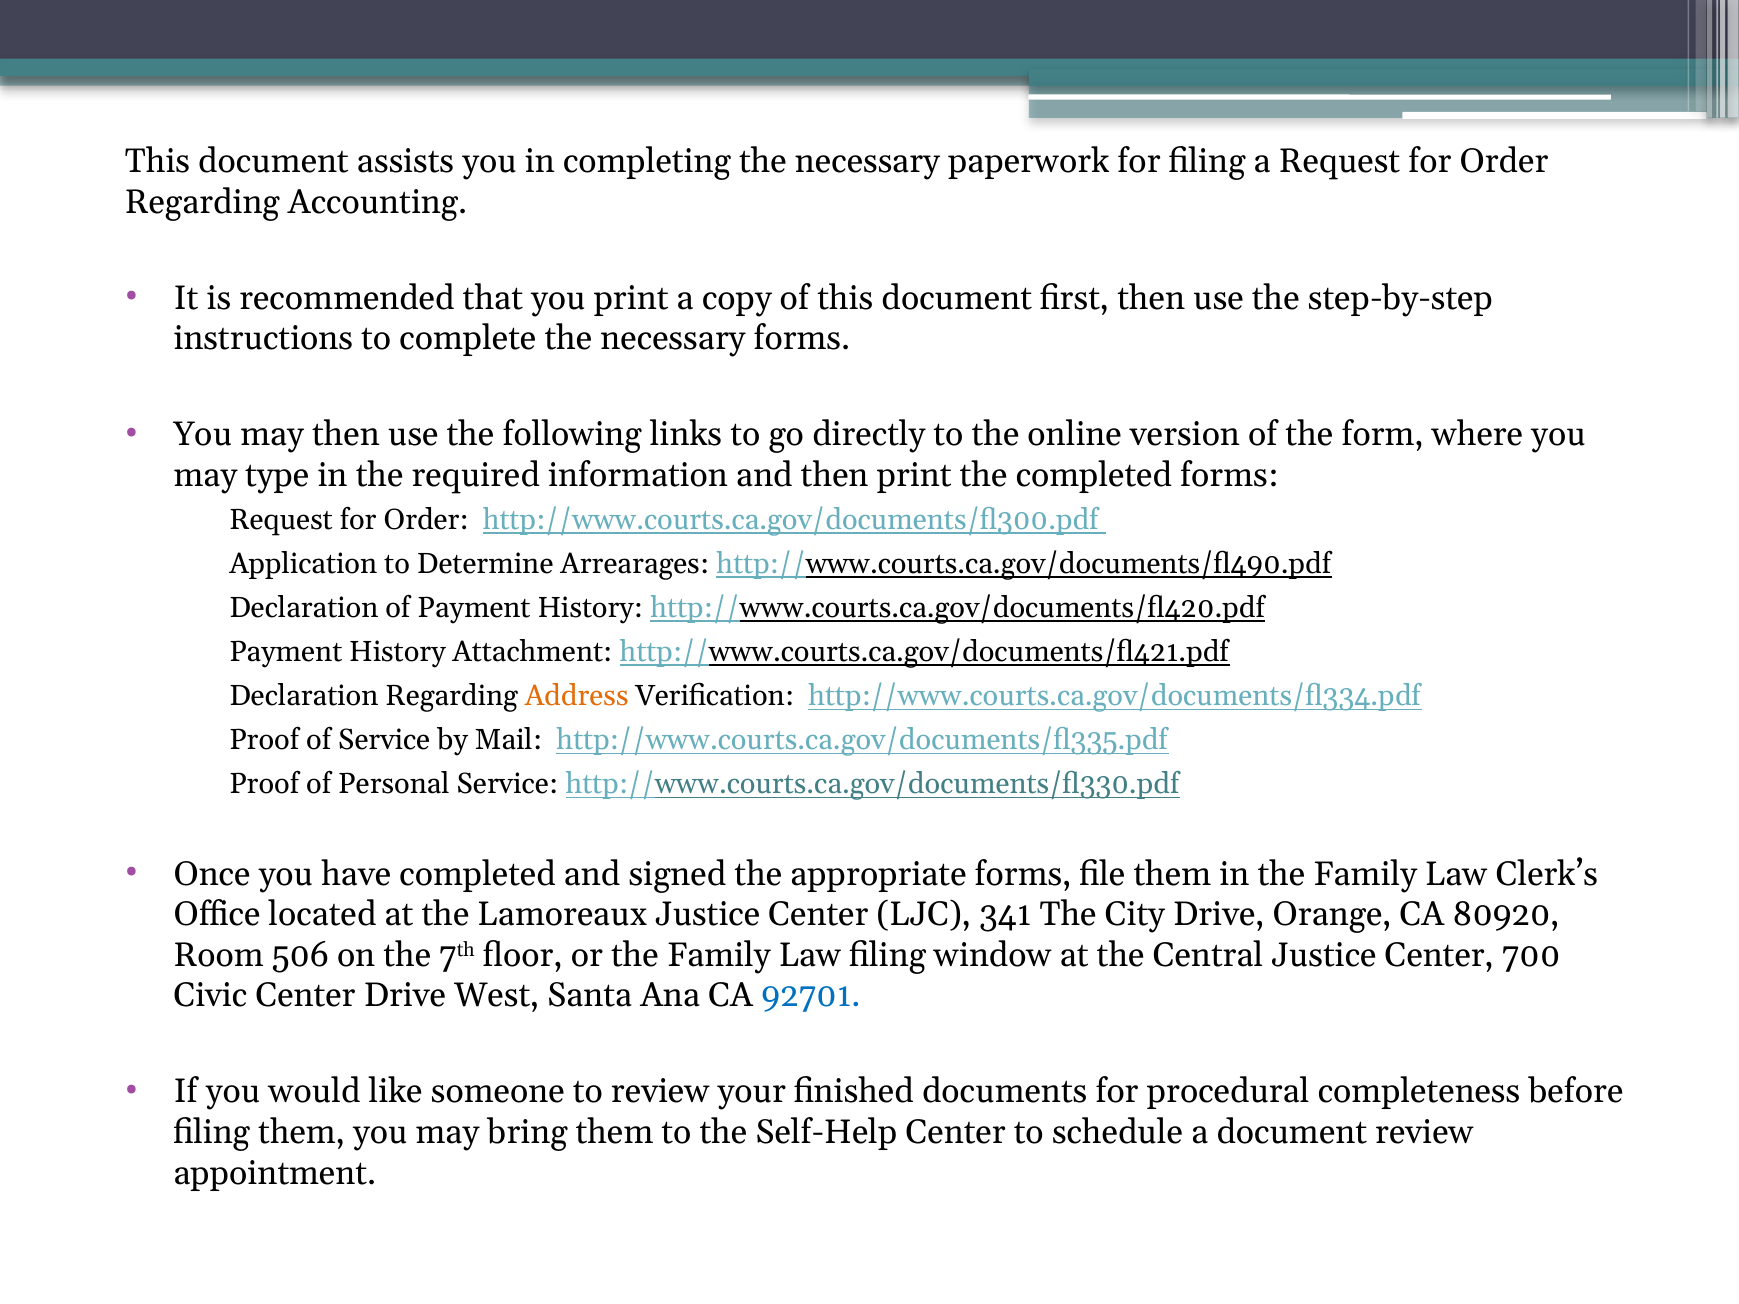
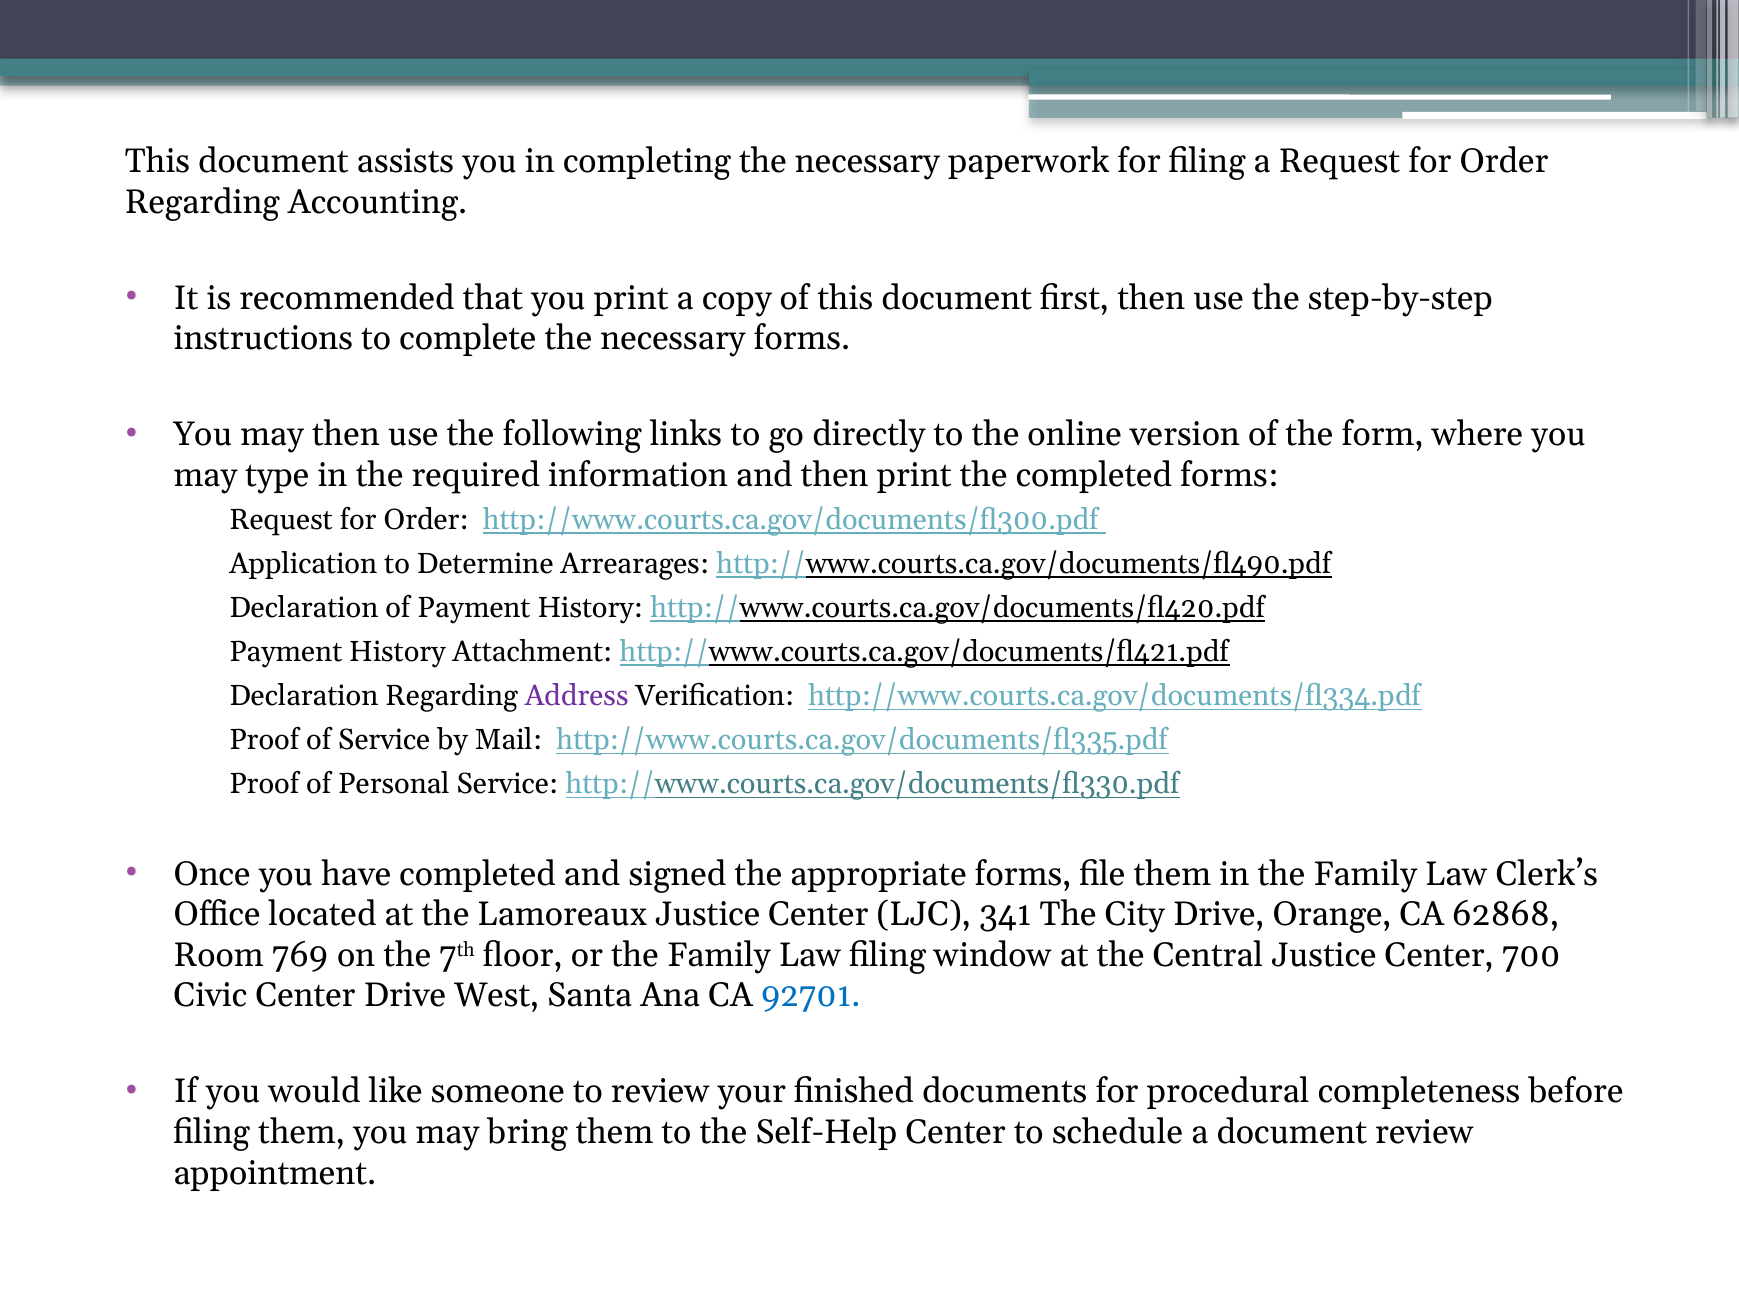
Address colour: orange -> purple (577, 696)
80920: 80920 -> 62868 (1506, 915)
506: 506 -> 769 (300, 955)
